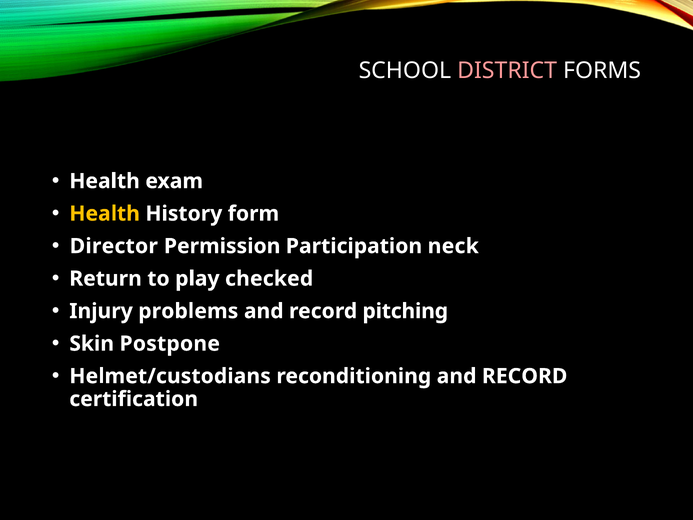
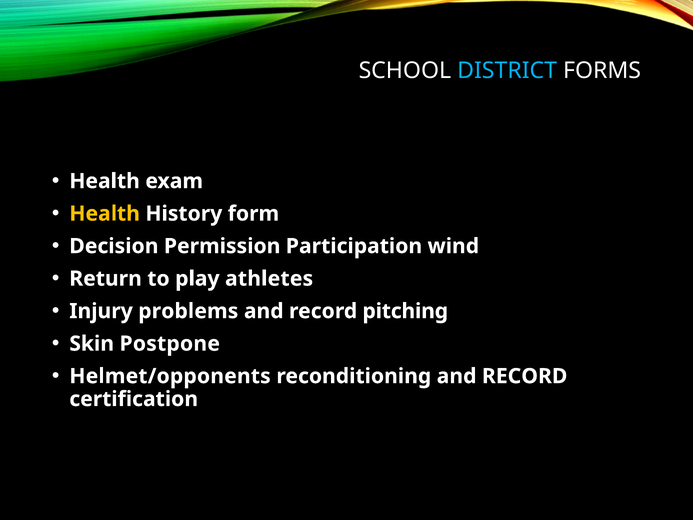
DISTRICT colour: pink -> light blue (507, 71)
Director: Director -> Decision (114, 246)
neck: neck -> wind (453, 246)
checked: checked -> athletes (269, 279)
Helmet/custodians: Helmet/custodians -> Helmet/opponents (170, 376)
